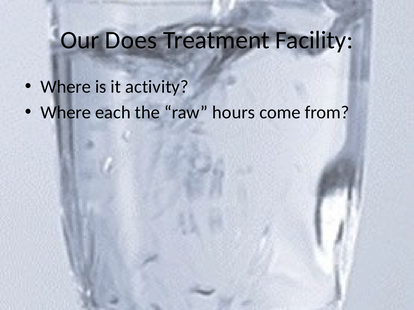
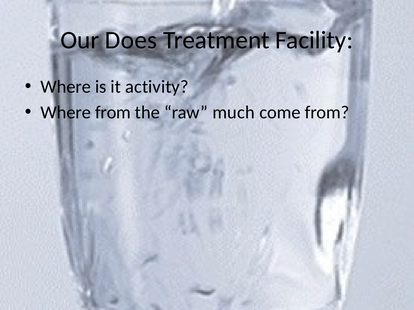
Where each: each -> from (113, 113)
hours: hours -> much (234, 113)
